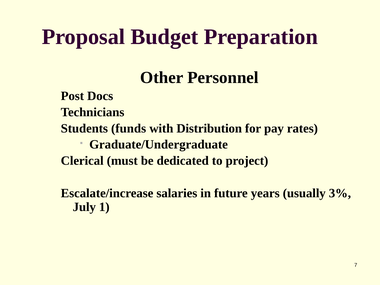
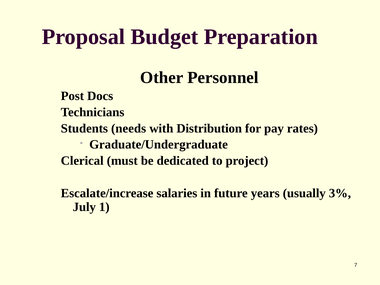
funds: funds -> needs (129, 128)
